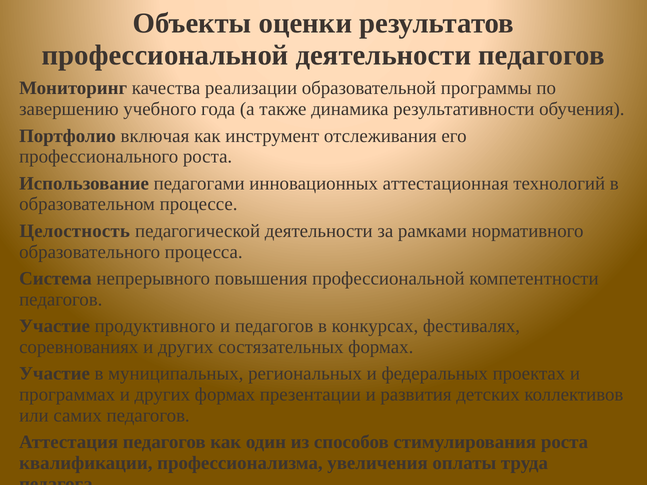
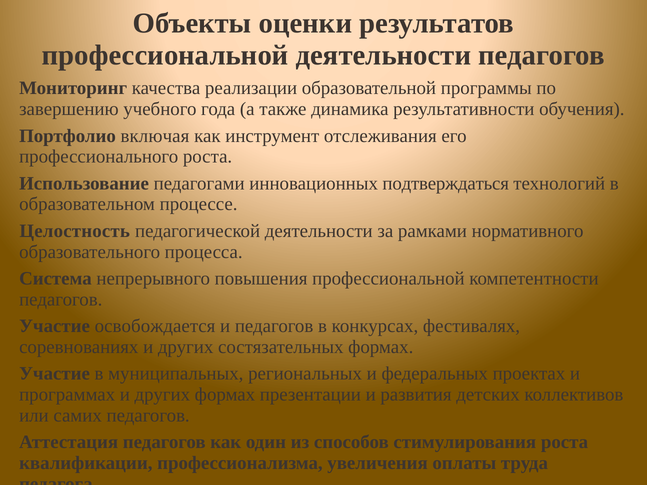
аттестационная: аттестационная -> подтверждаться (446, 183)
продуктивного: продуктивного -> освобождается (155, 326)
